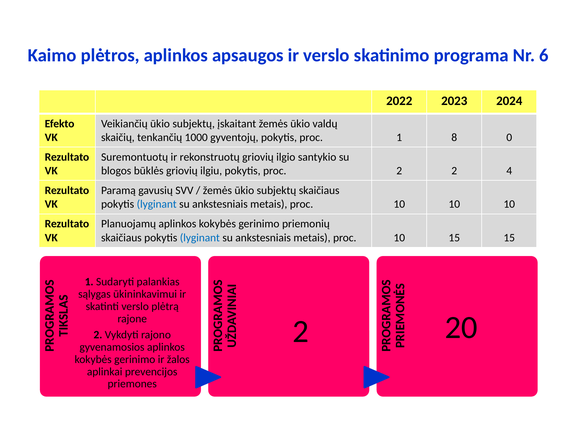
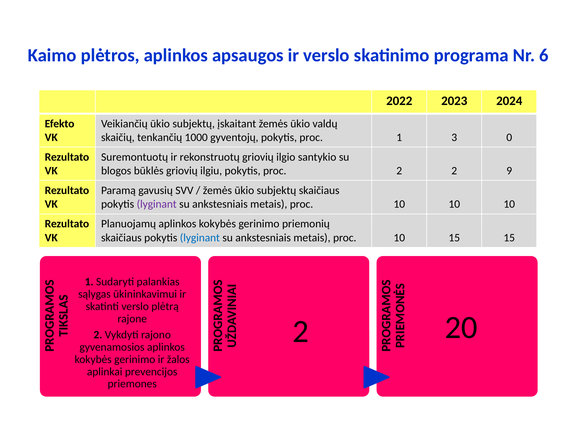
8: 8 -> 3 (454, 137)
4: 4 -> 9 (509, 171)
lyginant colour: blue -> purple (157, 204)
